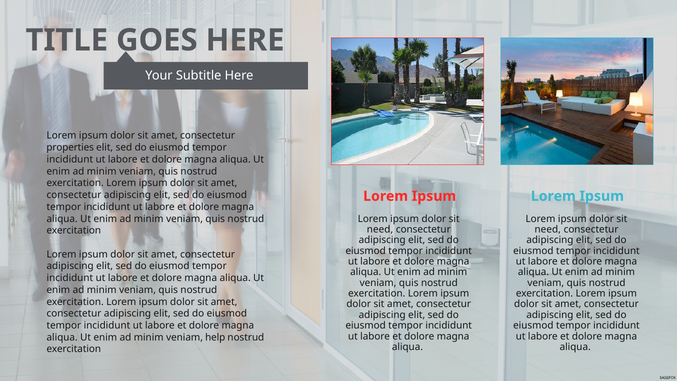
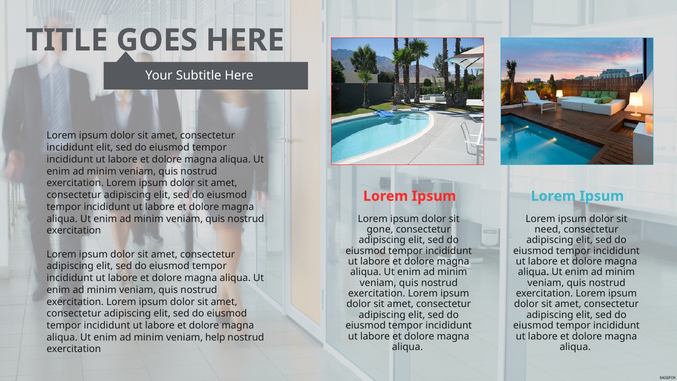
properties: properties -> incididunt (70, 148)
need: need -> gone (380, 229)
